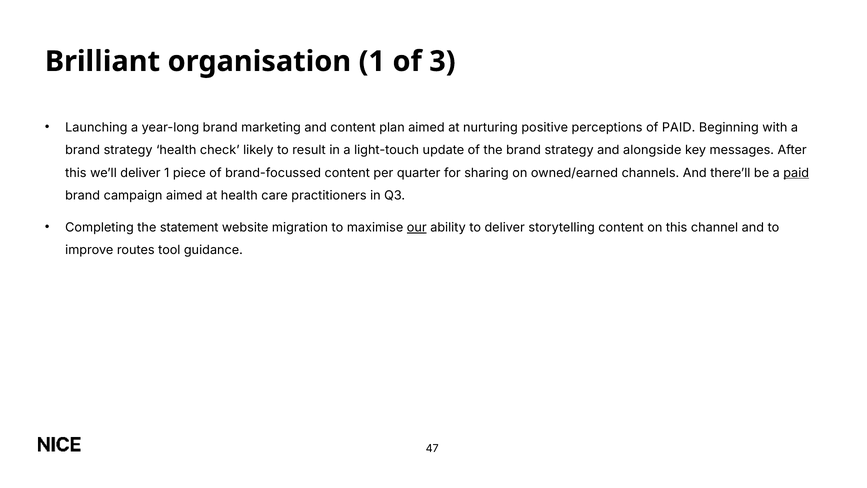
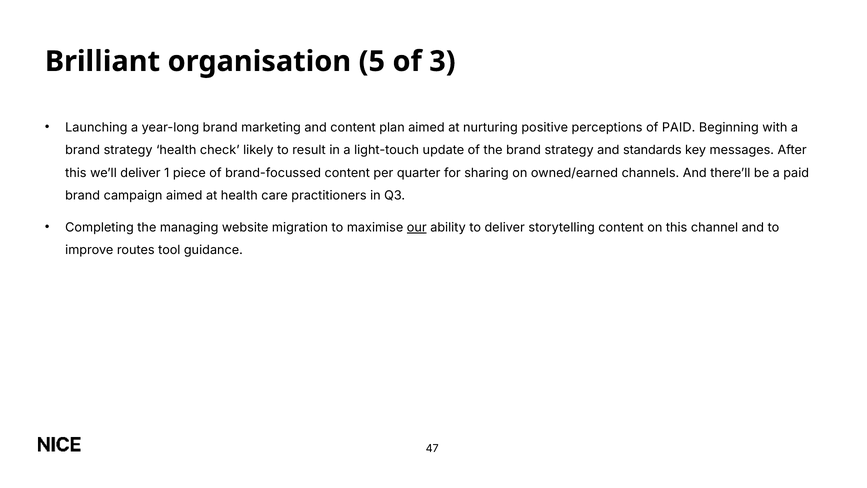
organisation 1: 1 -> 5 (372, 61)
alongside: alongside -> standards (652, 150)
paid underline: present -> none (796, 173)
statement: statement -> managing (189, 227)
